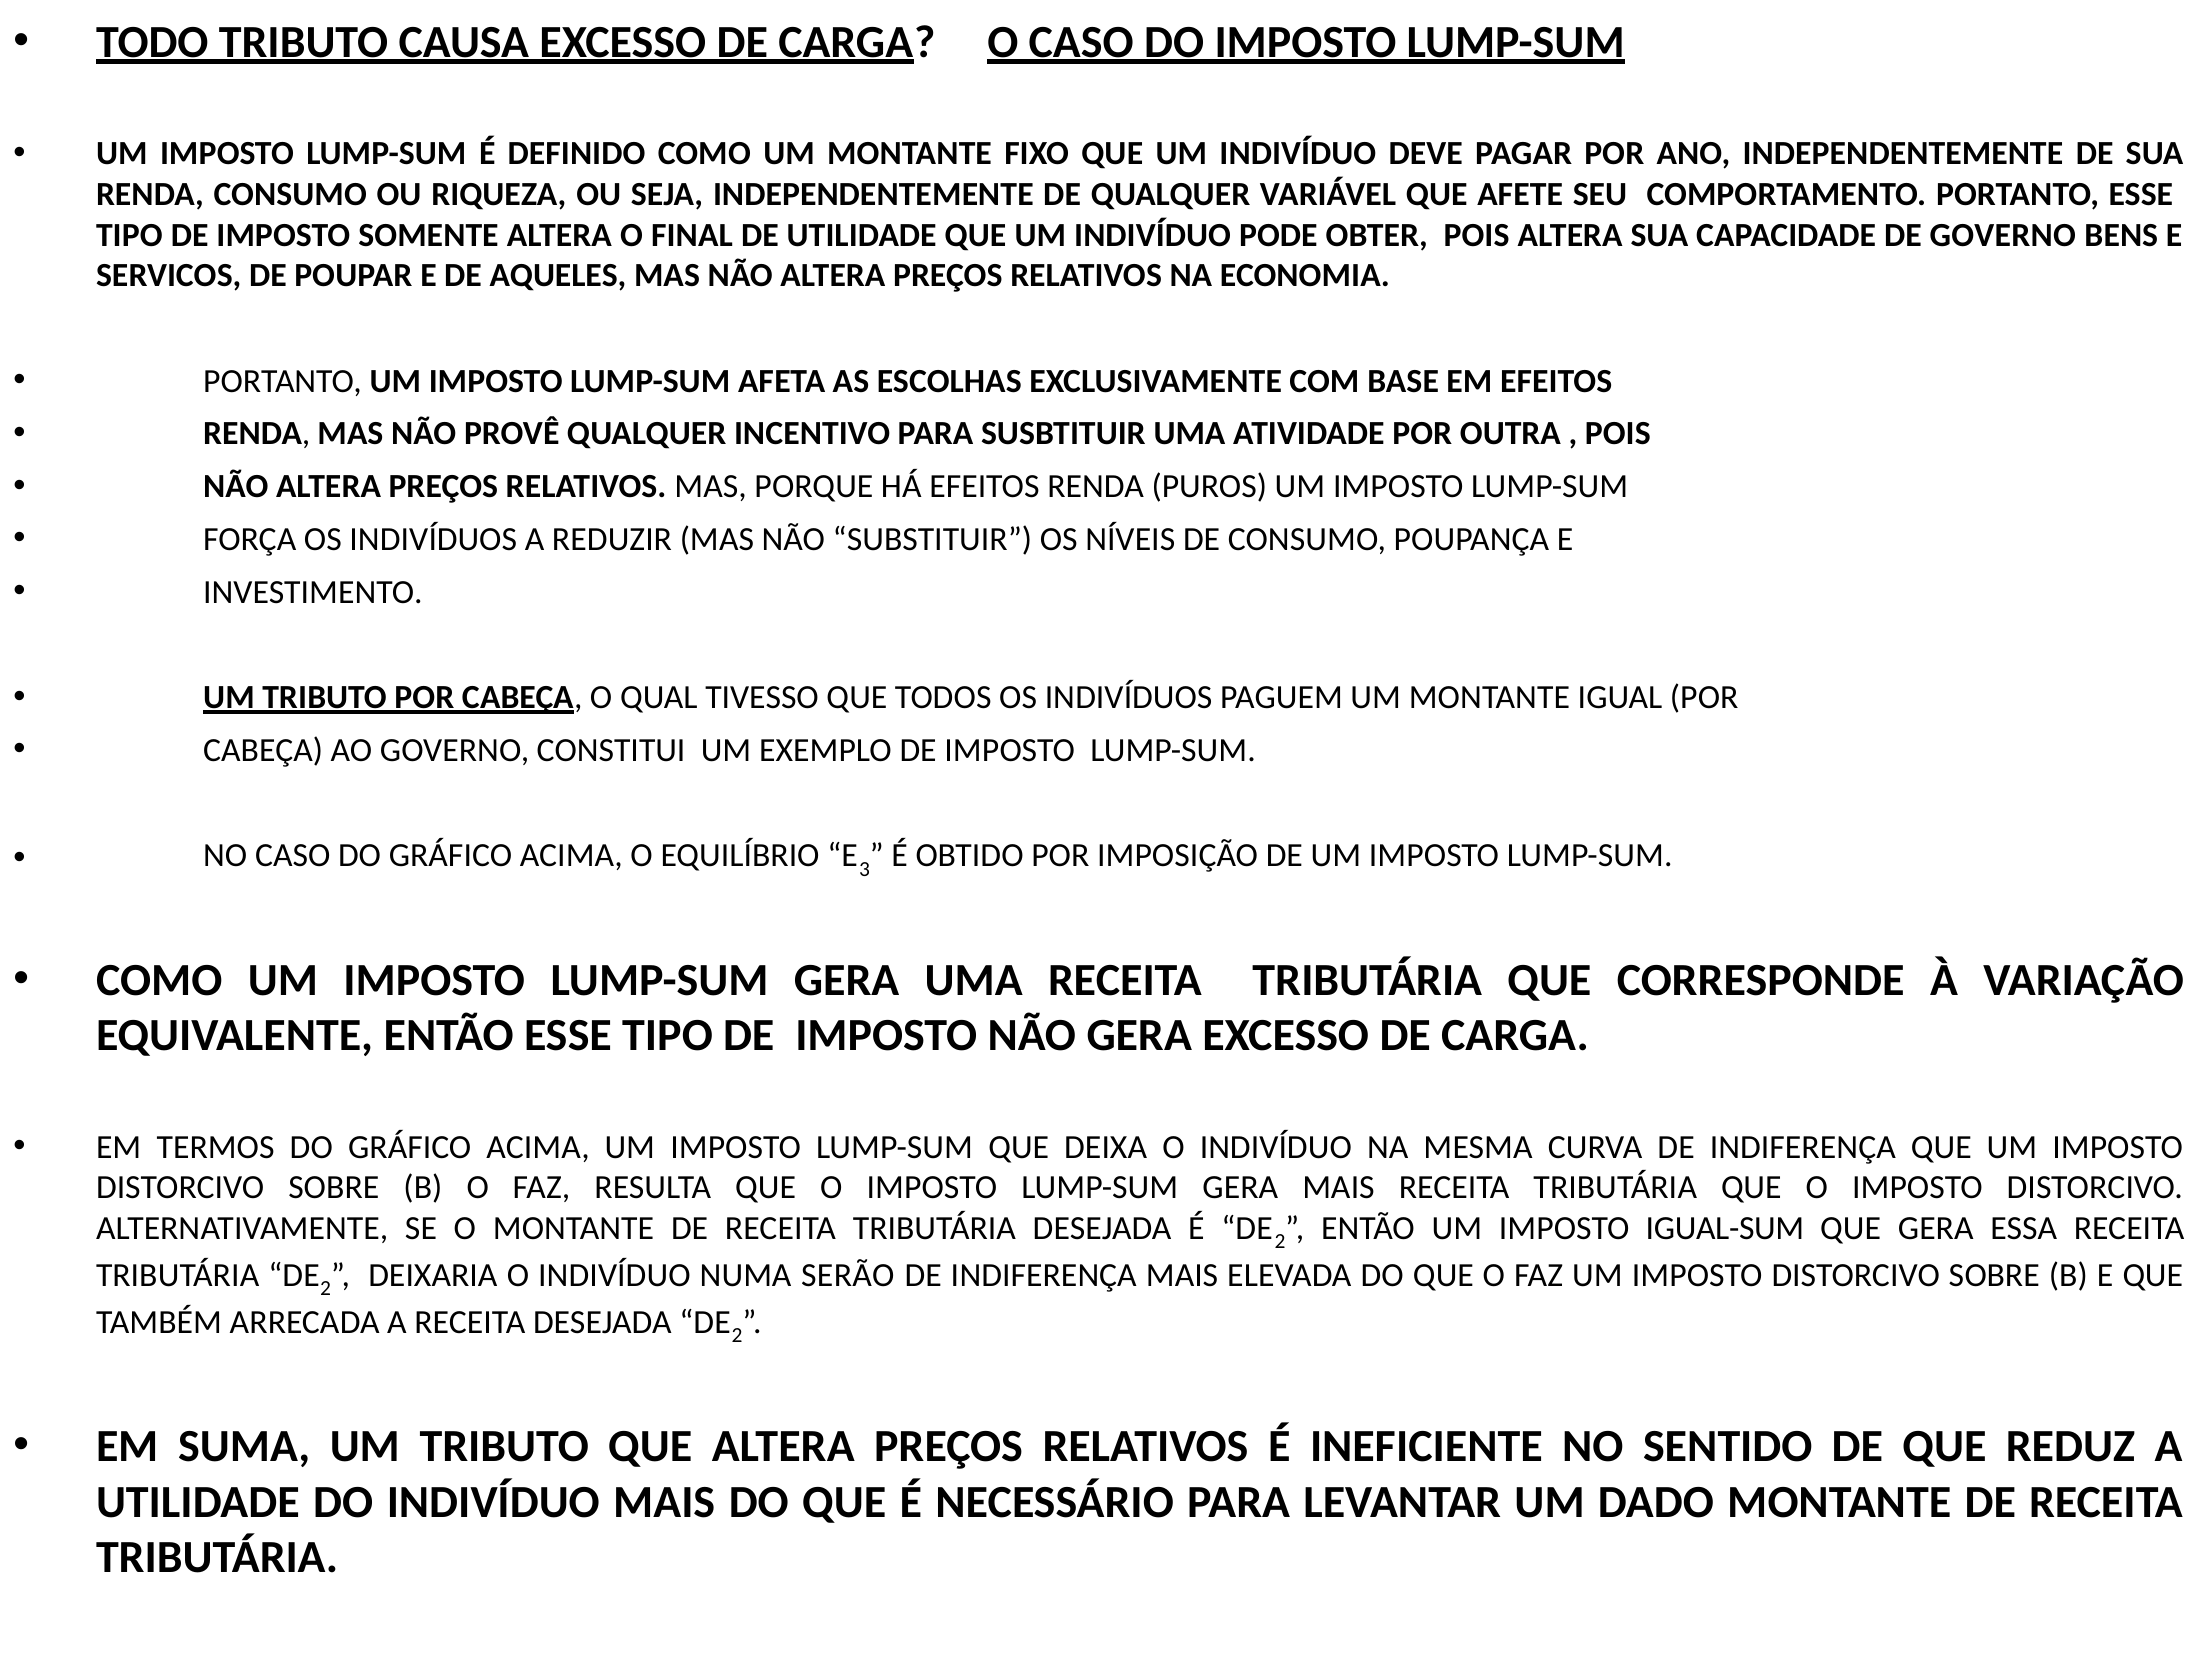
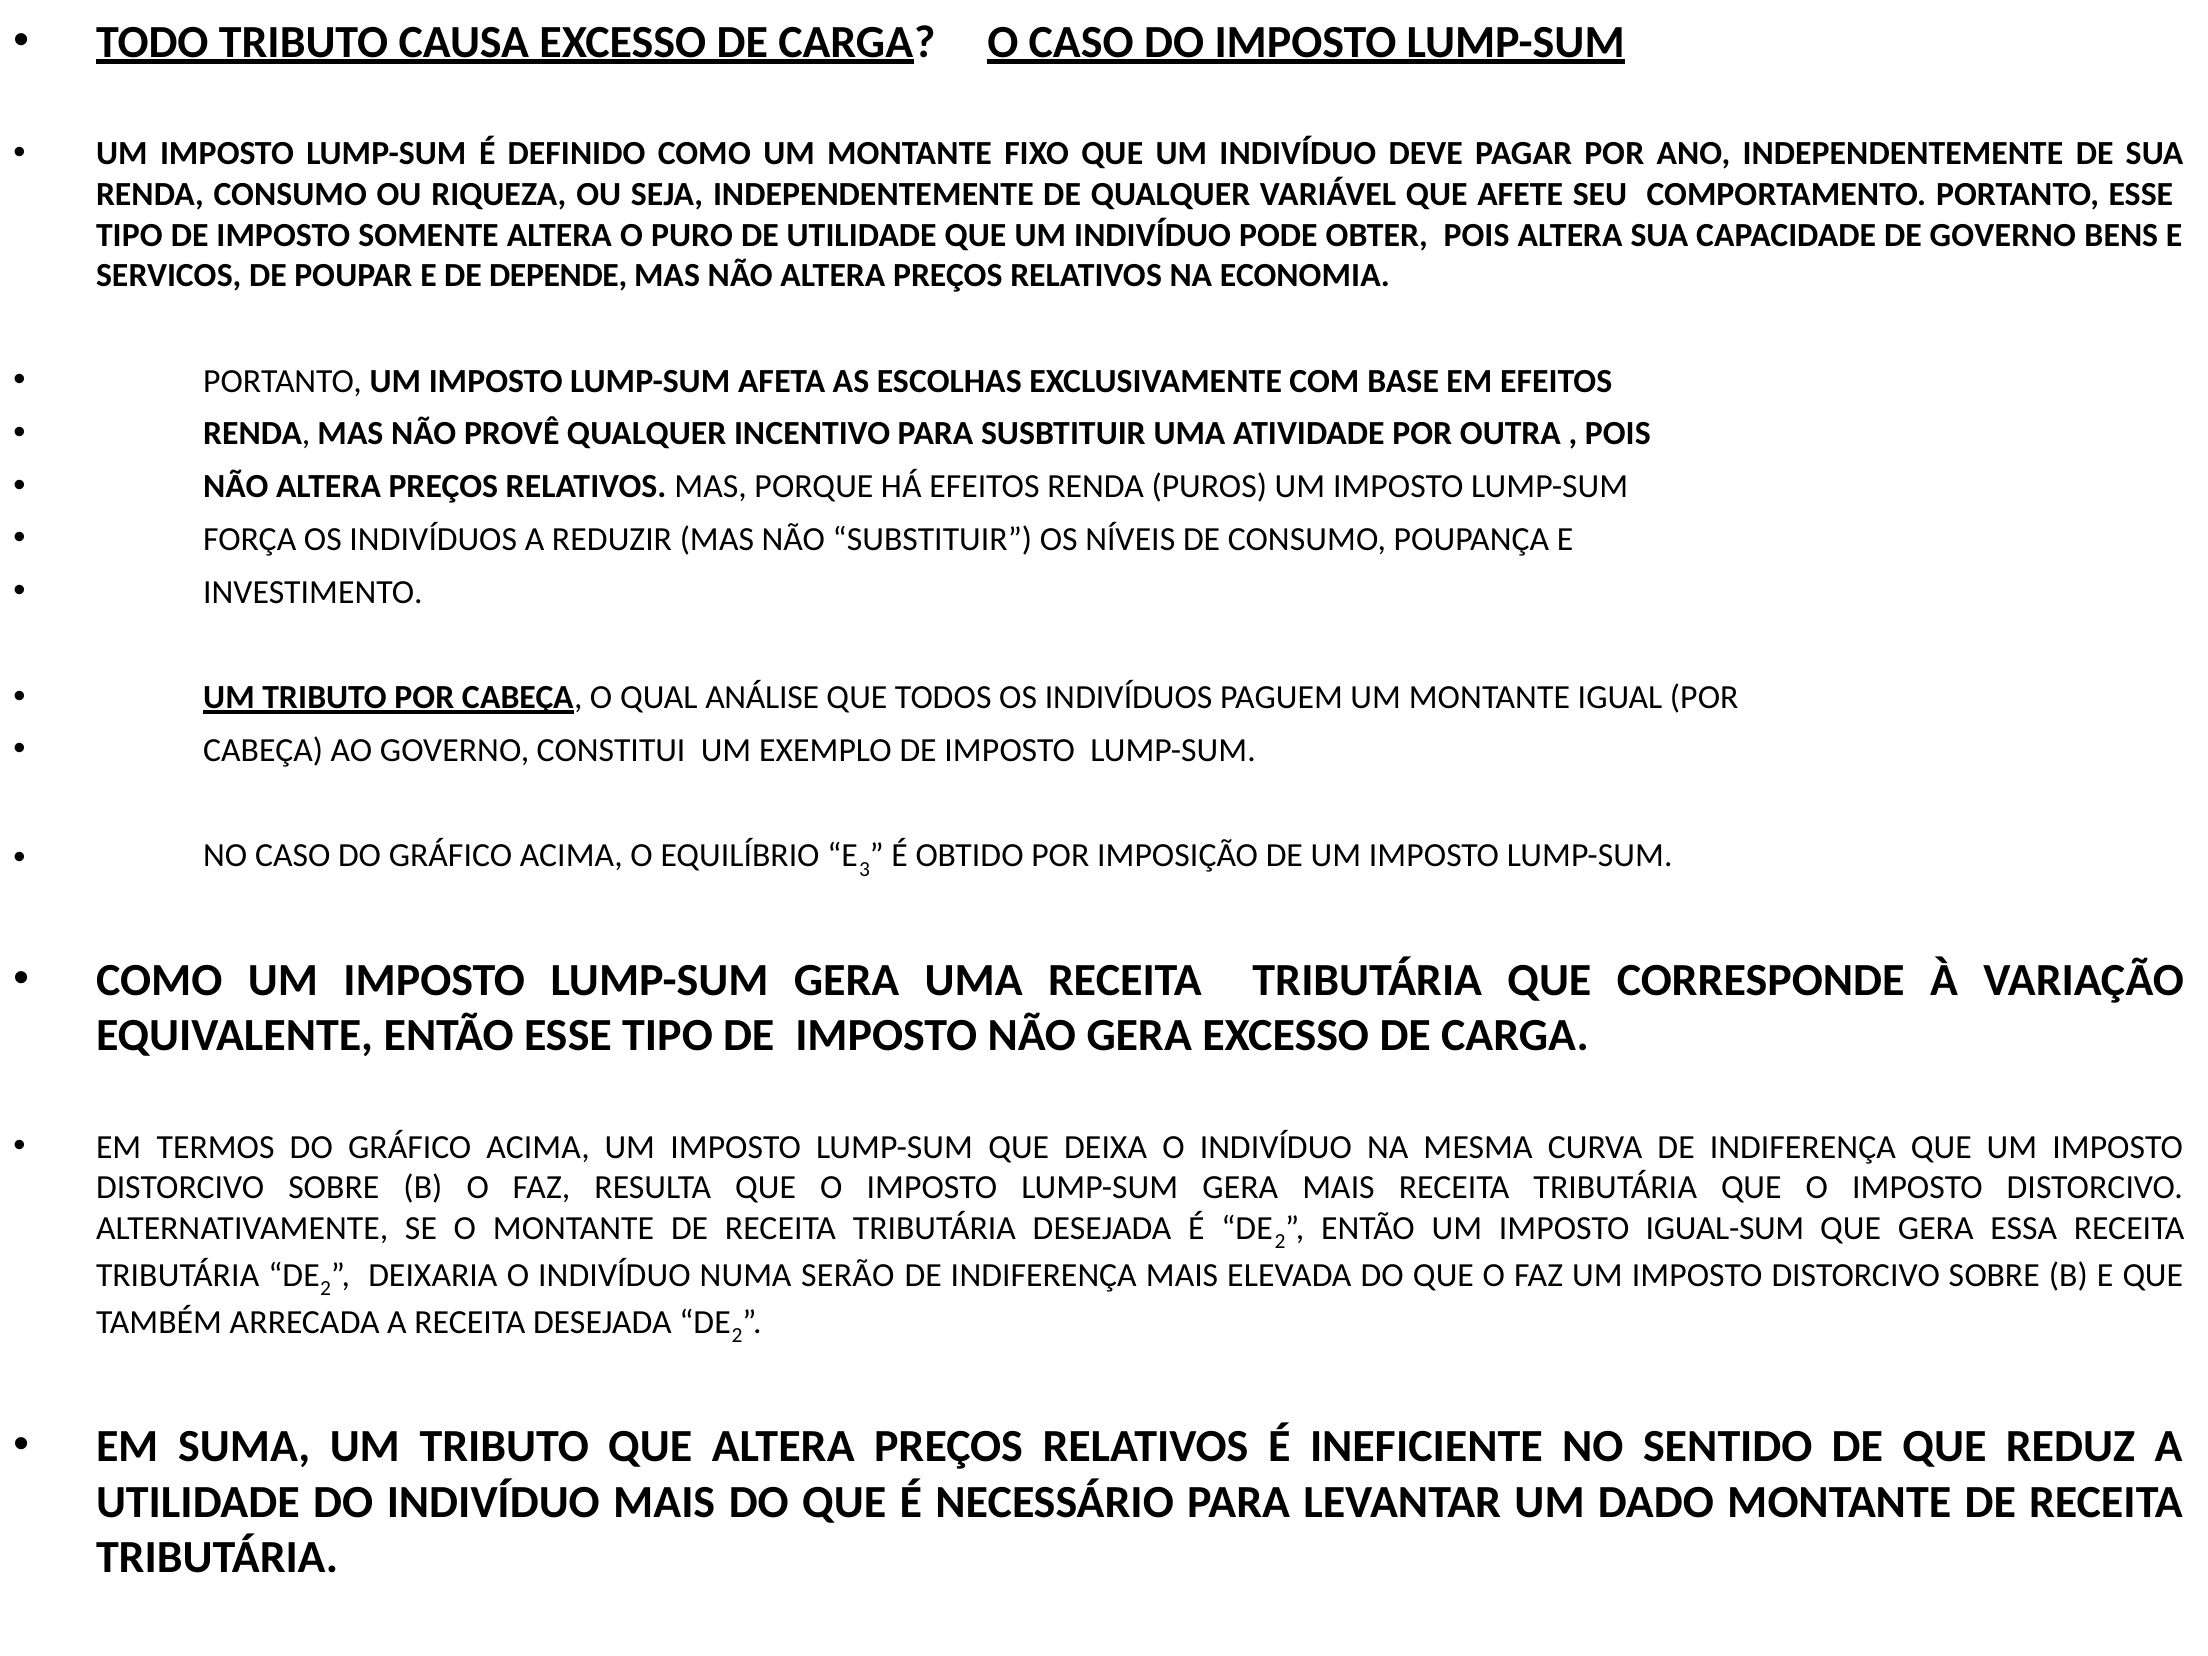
FINAL: FINAL -> PURO (692, 235)
AQUELES: AQUELES -> DEPENDE (558, 275)
TIVESSO: TIVESSO -> ANÁLISE (762, 698)
